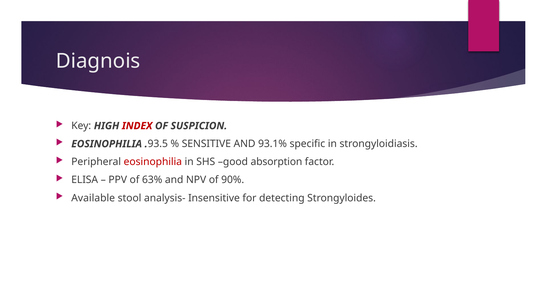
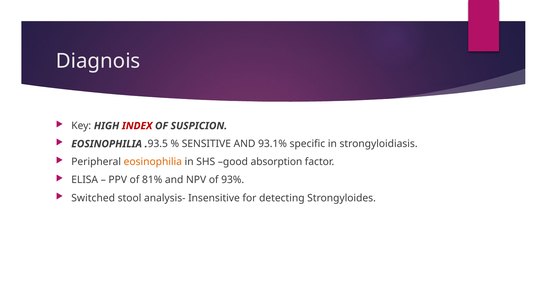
eosinophilia colour: red -> orange (153, 162)
63%: 63% -> 81% (152, 180)
90%: 90% -> 93% (233, 180)
Available: Available -> Switched (93, 198)
